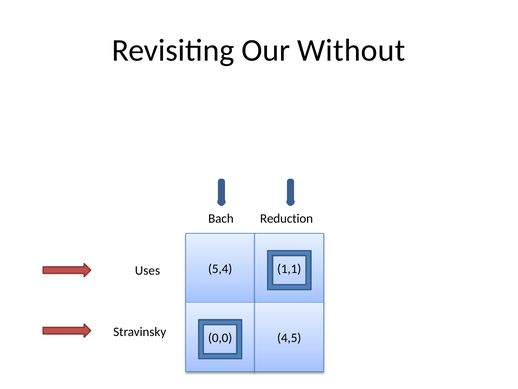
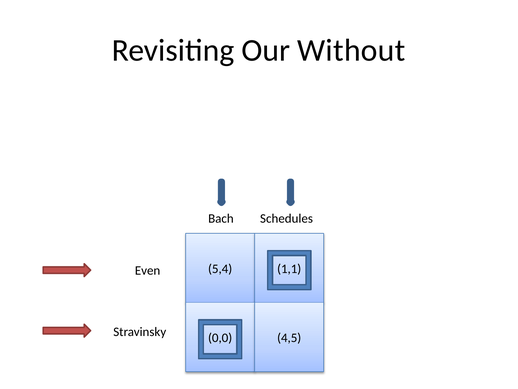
Reduction: Reduction -> Schedules (287, 218)
Uses: Uses -> Even (148, 270)
